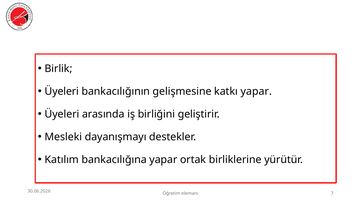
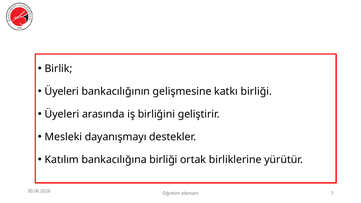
katkı yapar: yapar -> birliği (256, 92)
bankacılığına yapar: yapar -> birliği (163, 160)
